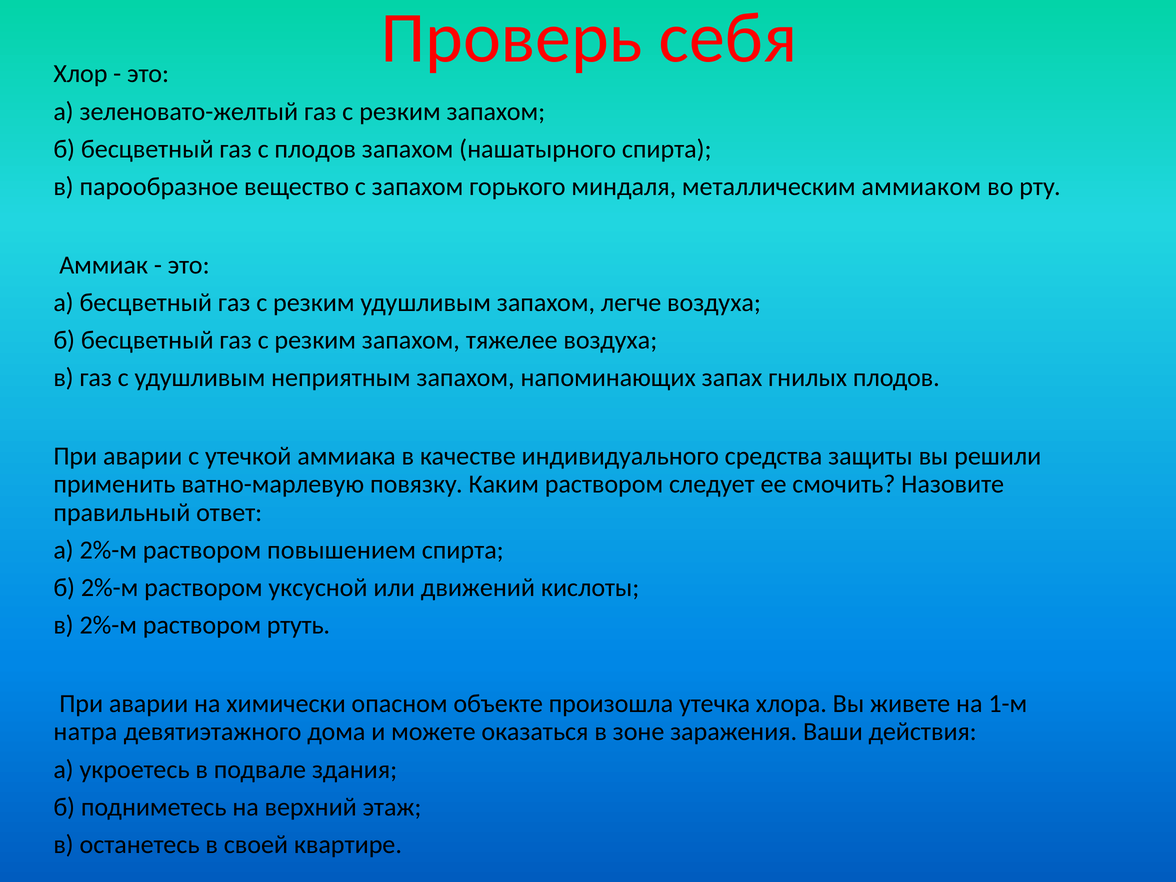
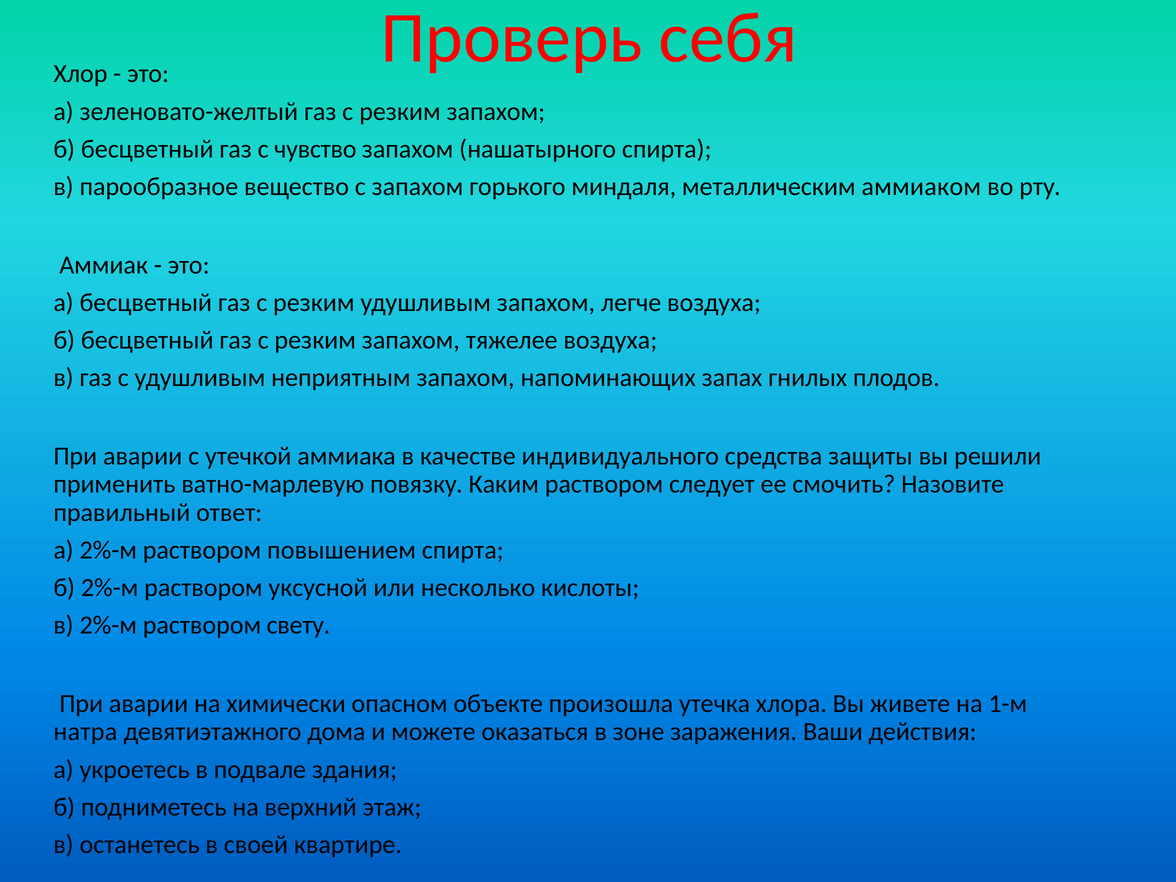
с плодов: плодов -> чувство (315, 149)
движений: движений -> несколько (478, 588)
ртуть: ртуть -> свету (298, 625)
